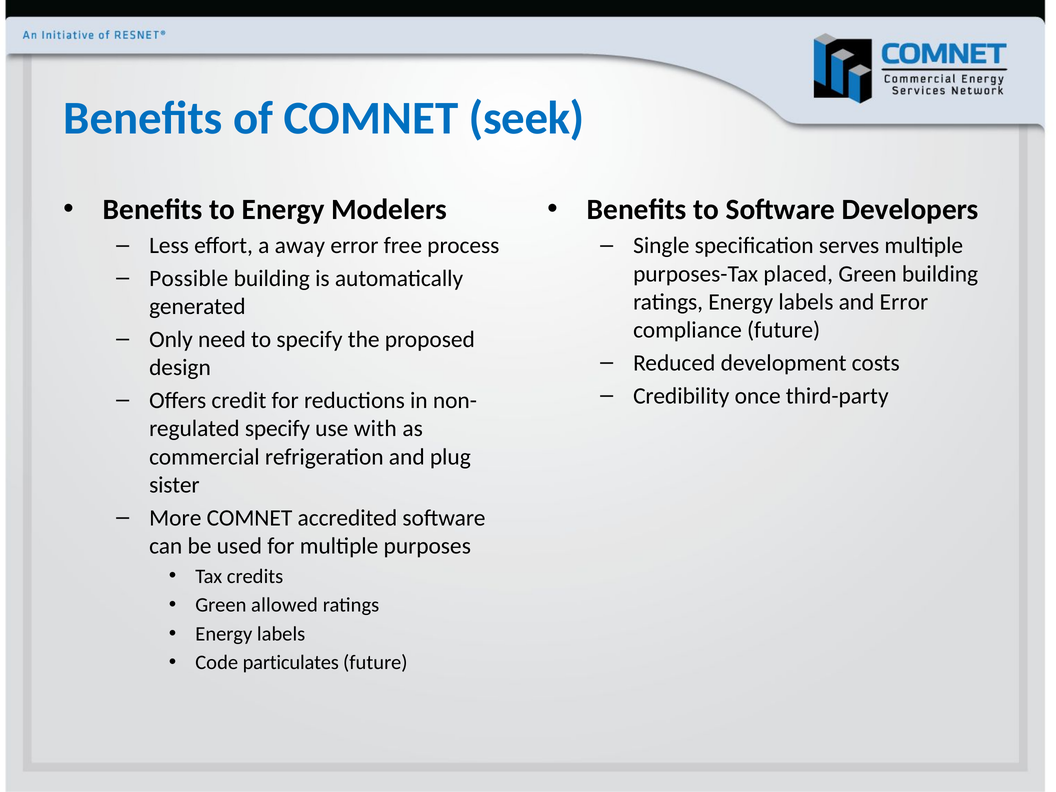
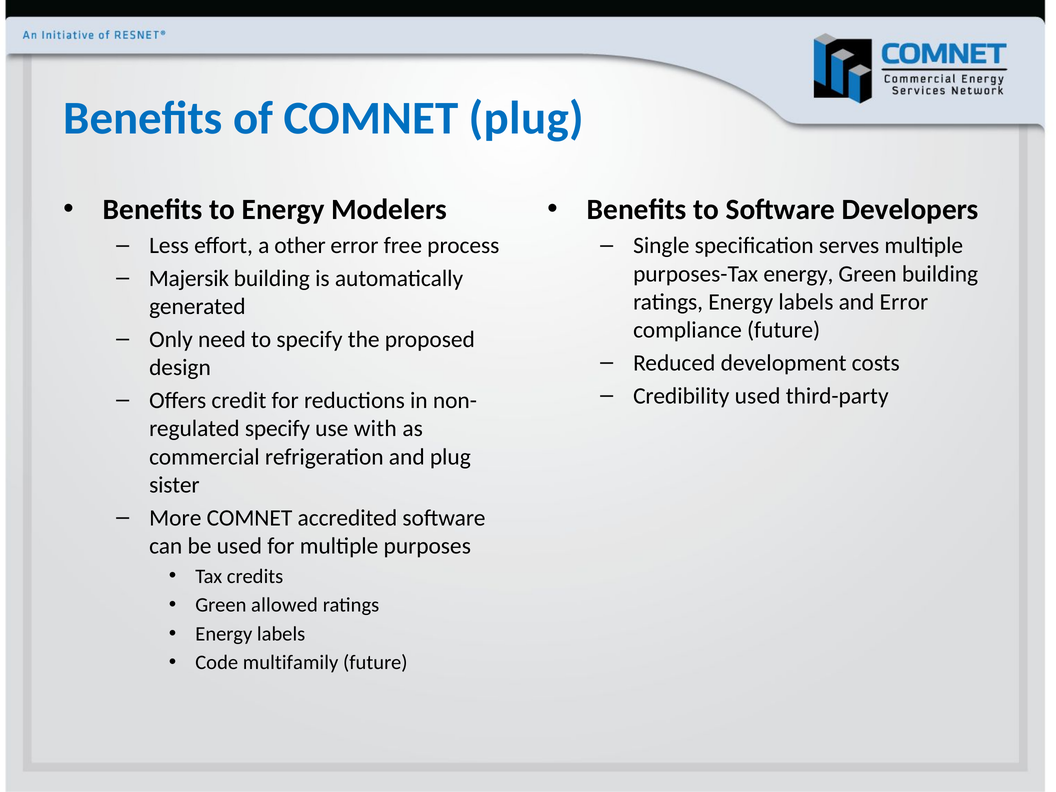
COMNET seek: seek -> plug (526, 118)
away: away -> other (300, 246)
purposes-Tax placed: placed -> energy (798, 274)
Possible: Possible -> Majersik (189, 279)
Credibility once: once -> used (758, 396)
particulates: particulates -> multifamily (291, 663)
